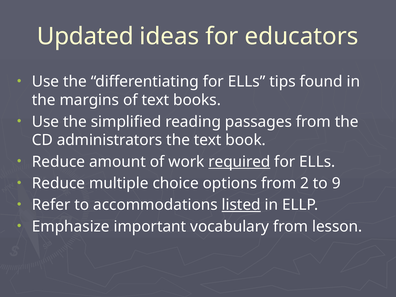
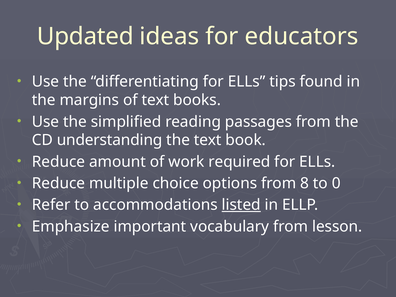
administrators: administrators -> understanding (110, 140)
required underline: present -> none (239, 162)
2: 2 -> 8 (305, 183)
9: 9 -> 0 (336, 183)
